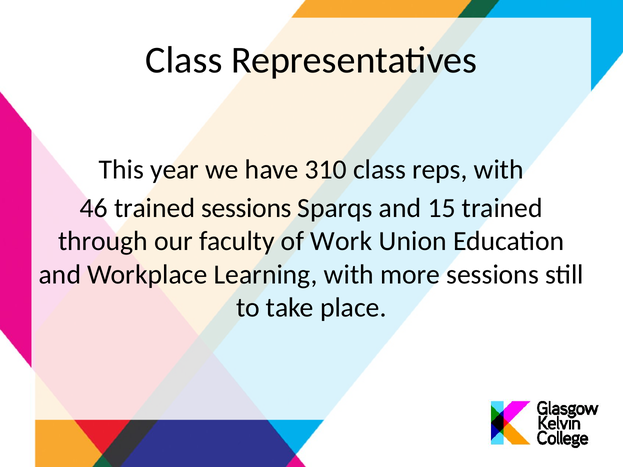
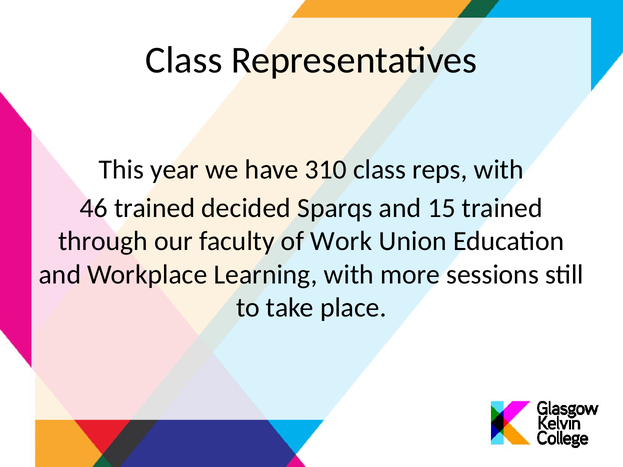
trained sessions: sessions -> decided (246, 208)
